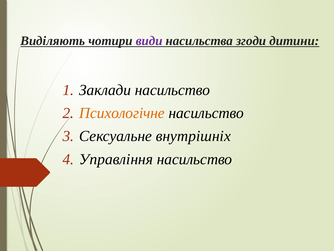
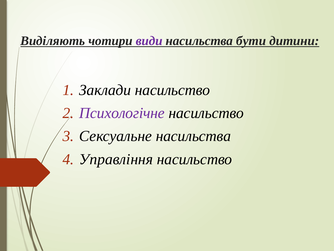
згоди: згоди -> бути (251, 41)
Психологічне colour: orange -> purple (122, 113)
Сексуальне внутрішніх: внутрішніх -> насильства (193, 136)
